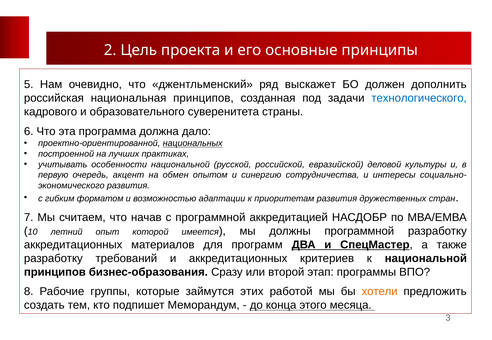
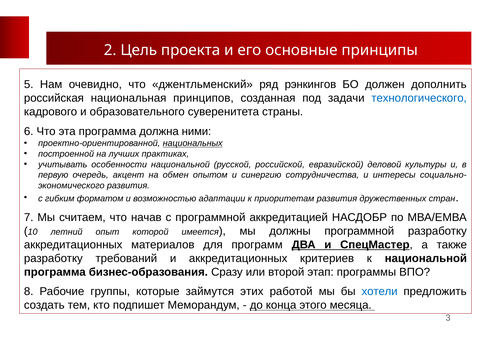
выскажет: выскажет -> рэнкингов (310, 85)
дало: дало -> ними (196, 132)
принципов: принципов -> программа (55, 272)
хотели colour: orange -> blue (380, 292)
